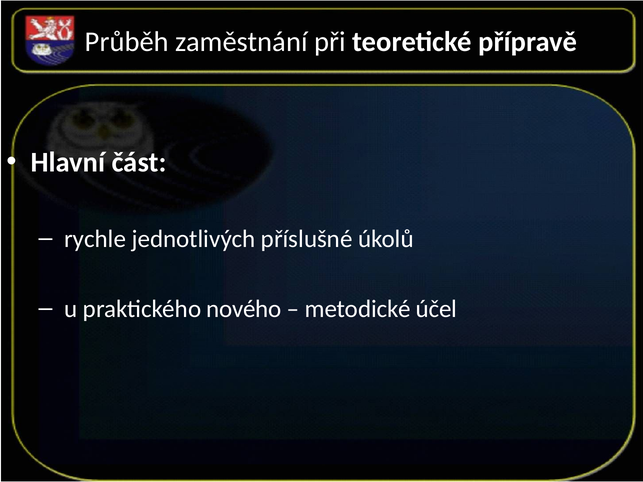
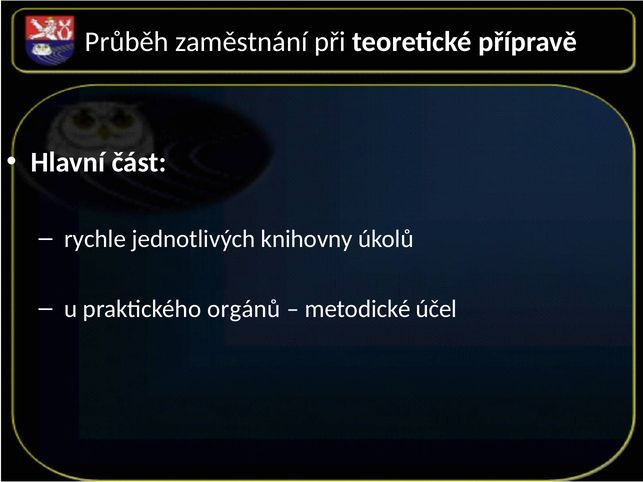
příslušné: příslušné -> knihovny (307, 239)
nového: nového -> orgánů (244, 309)
